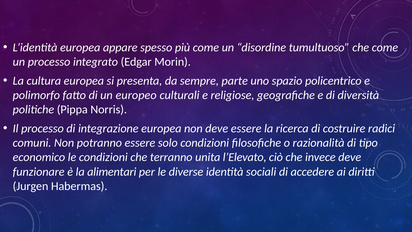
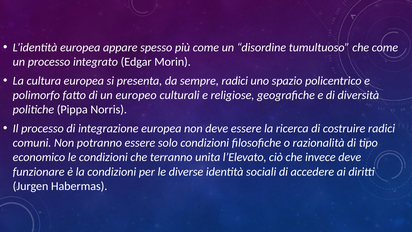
sempre parte: parte -> radici (235, 81)
la alimentari: alimentari -> condizioni (112, 172)
